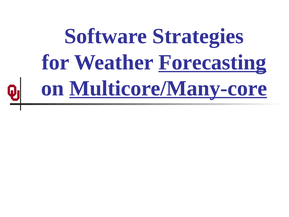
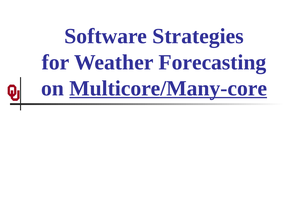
Forecasting underline: present -> none (212, 62)
